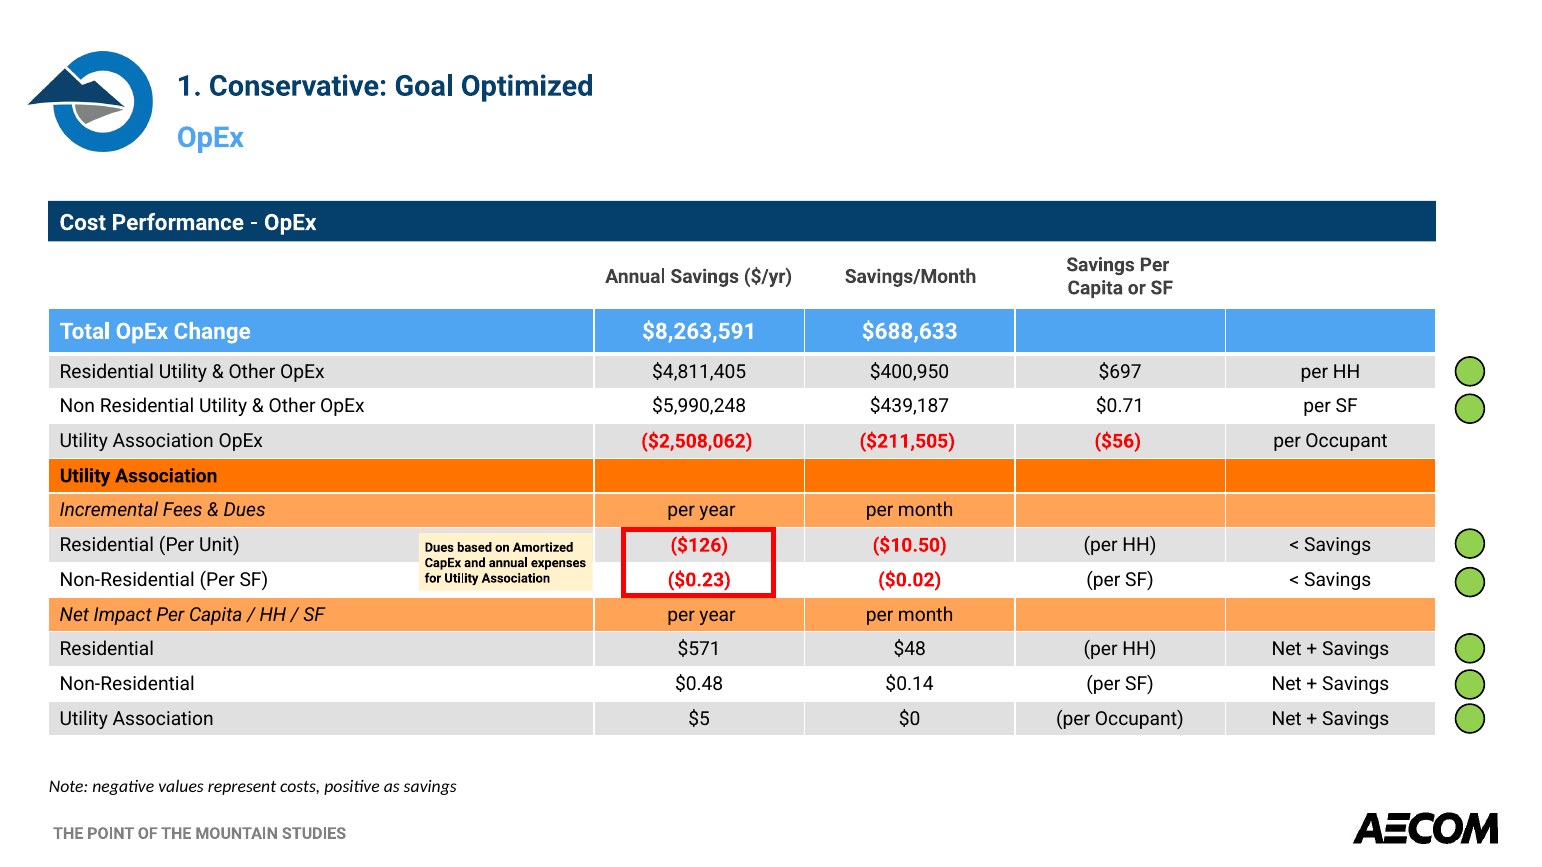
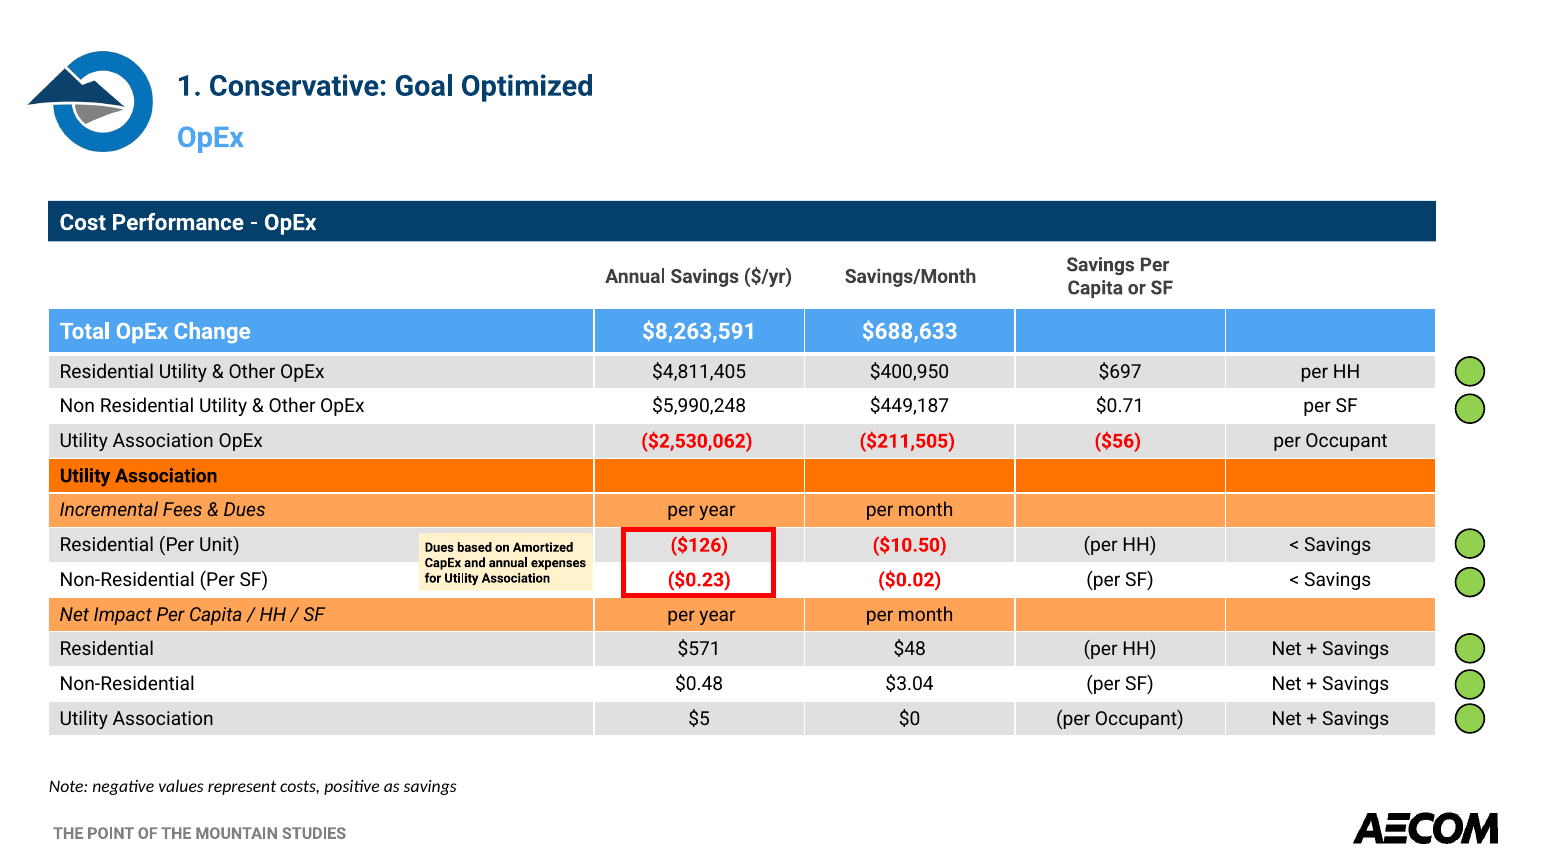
$439,187: $439,187 -> $449,187 (910, 407)
$2,508,062: $2,508,062 -> $2,530,062 (697, 441)
$0.14: $0.14 -> $3.04 (910, 684)
